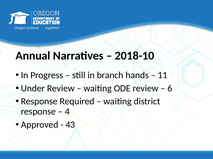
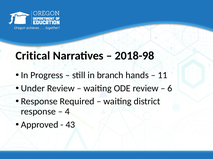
Annual: Annual -> Critical (33, 56)
2018-10: 2018-10 -> 2018-98 (134, 56)
